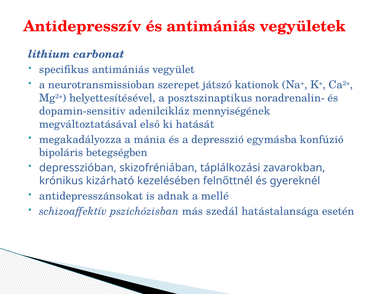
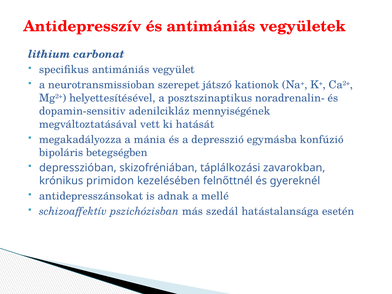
első: első -> vett (150, 124)
kizárható: kizárható -> primidon (110, 181)
